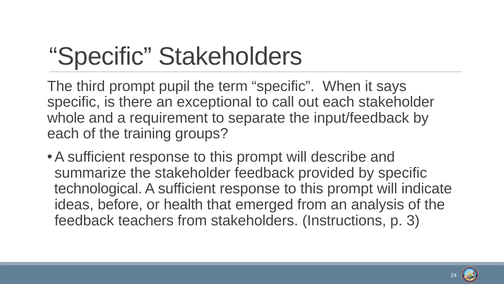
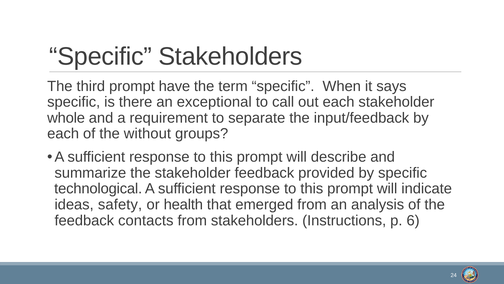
pupil: pupil -> have (174, 86)
training: training -> without (147, 134)
before: before -> safety (120, 204)
teachers: teachers -> contacts (146, 220)
3: 3 -> 6 (413, 220)
